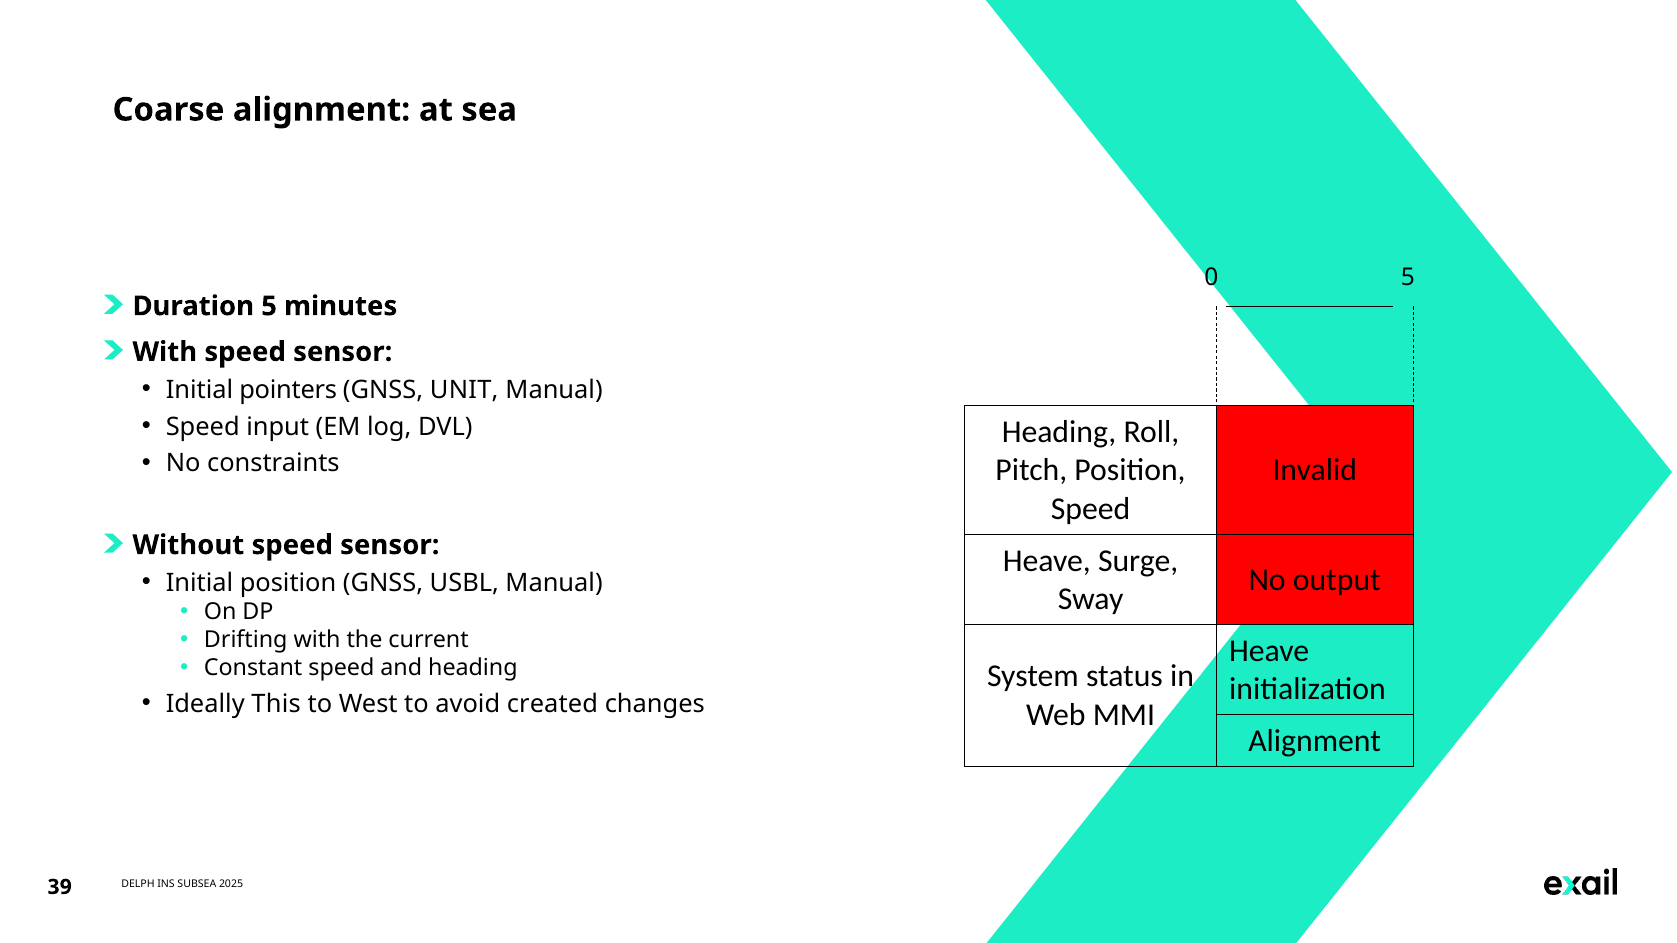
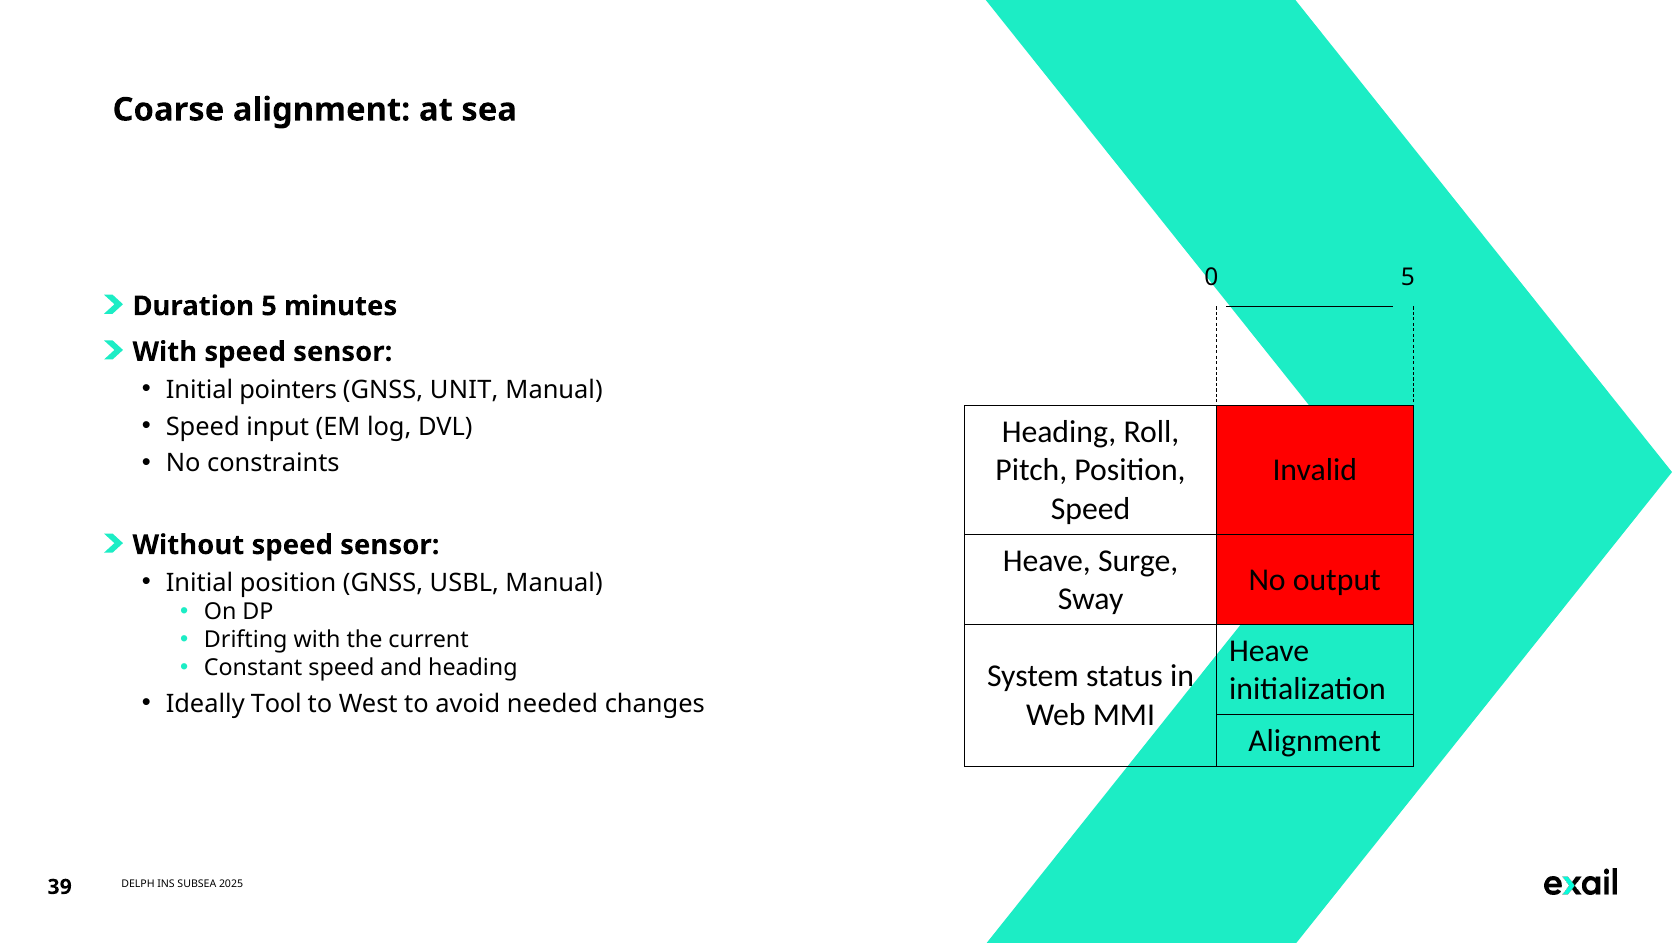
This: This -> Tool (276, 704)
created: created -> needed (552, 704)
